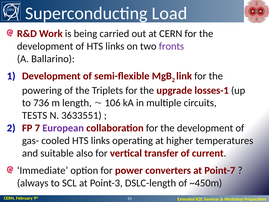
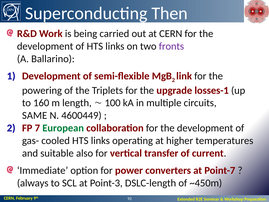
Load: Load -> Then (170, 13)
736: 736 -> 160 (41, 103)
106: 106 -> 100 (113, 103)
TESTS: TESTS -> SAME (35, 115)
3633551: 3633551 -> 4600449 (81, 115)
European colour: purple -> green (63, 128)
